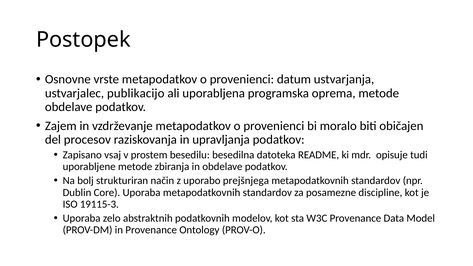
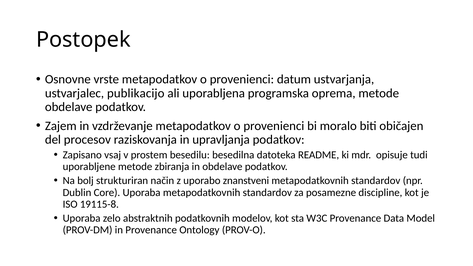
prejšnjega: prejšnjega -> znanstveni (246, 181)
19115-3: 19115-3 -> 19115-8 (99, 204)
